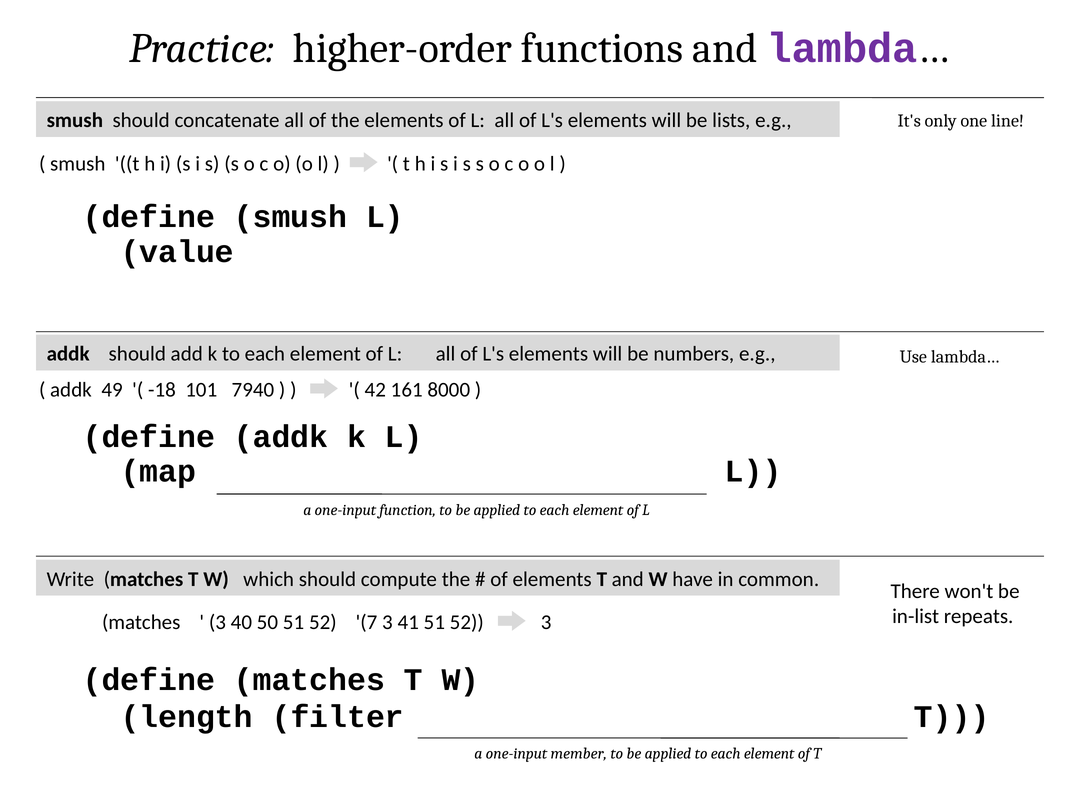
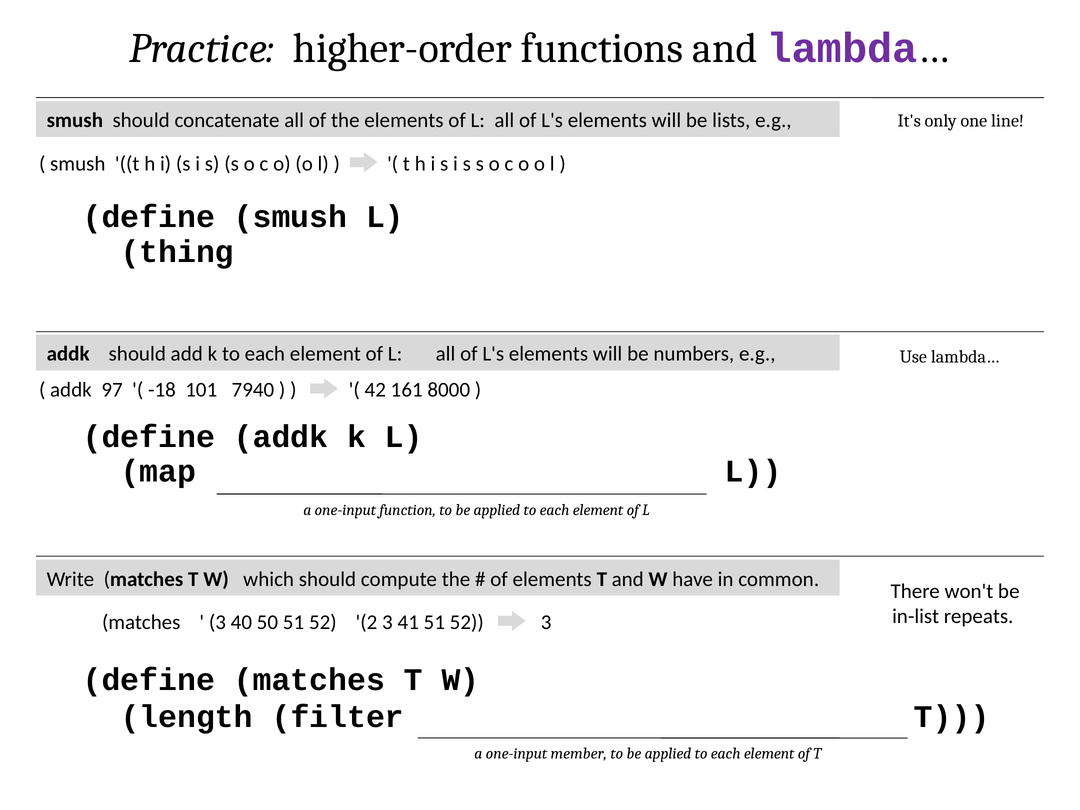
value: value -> thing (177, 252)
49: 49 -> 97 (112, 390)
7: 7 -> 2 (366, 622)
